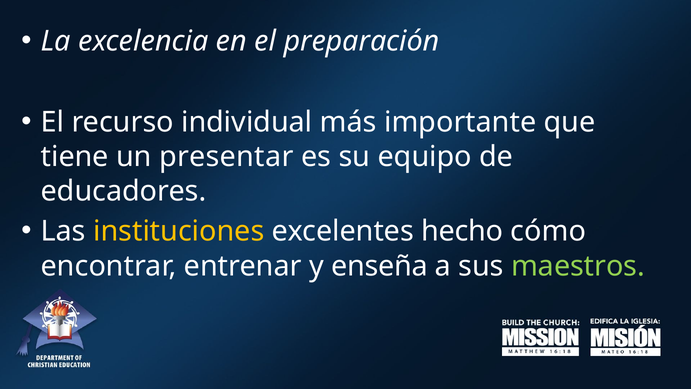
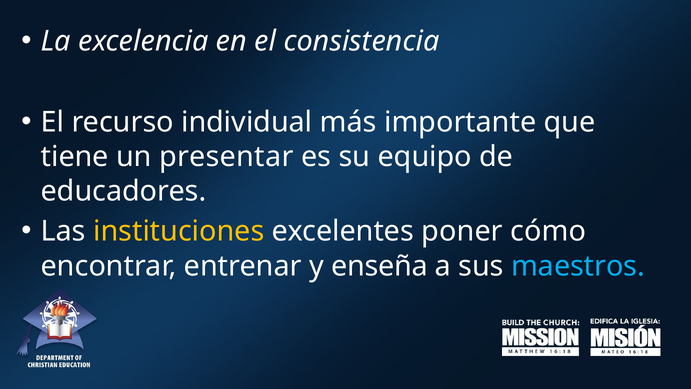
preparación: preparación -> consistencia (362, 41)
hecho: hecho -> poner (462, 231)
maestros colour: light green -> light blue (578, 266)
